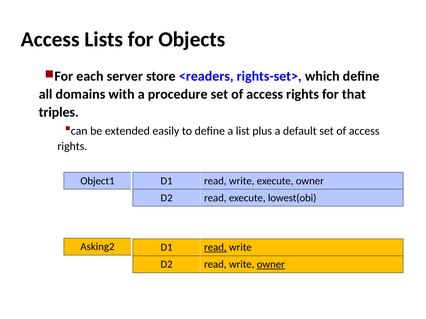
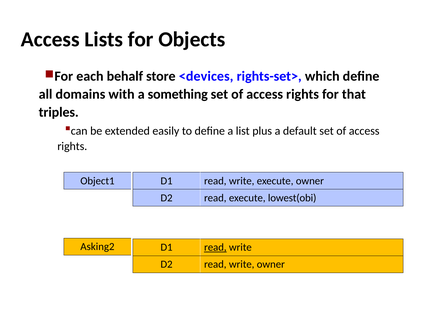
server: server -> behalf (125, 76)
<readers: <readers -> <devices (206, 76)
procedure: procedure -> something (178, 94)
owner underline: present -> none (271, 265)
